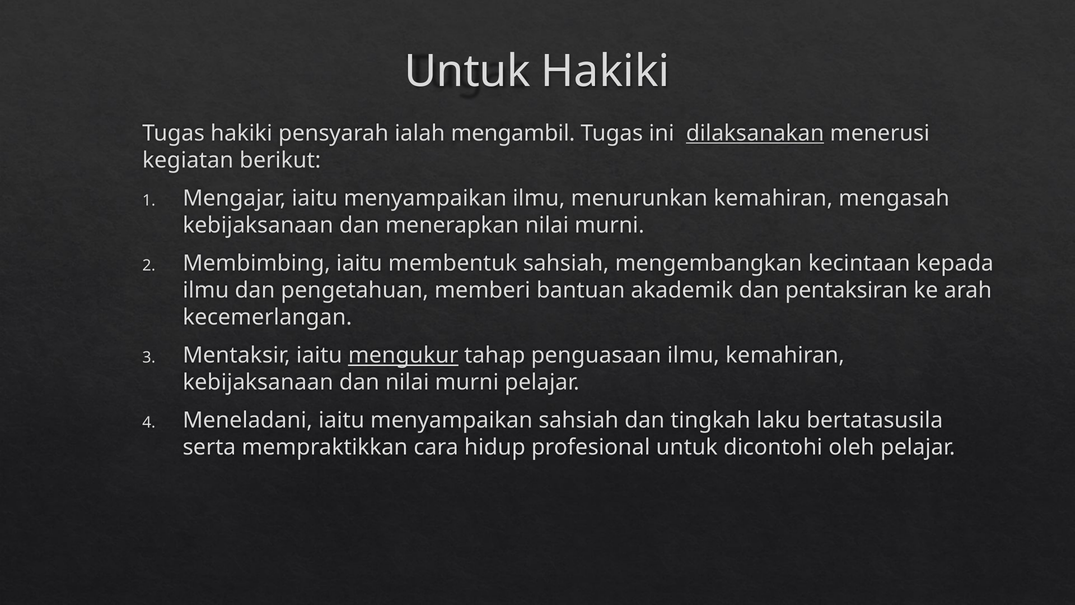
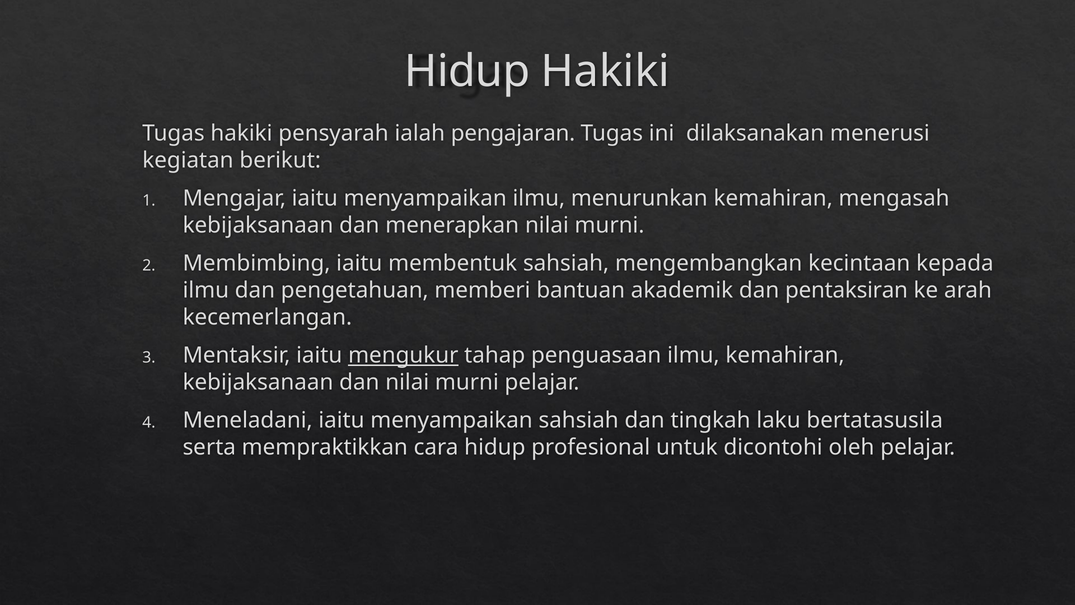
Untuk: Untuk -> Hidup (467, 72)
mengambil: mengambil -> pengajaran (513, 133)
dilaksanakan underline: present -> none (755, 133)
